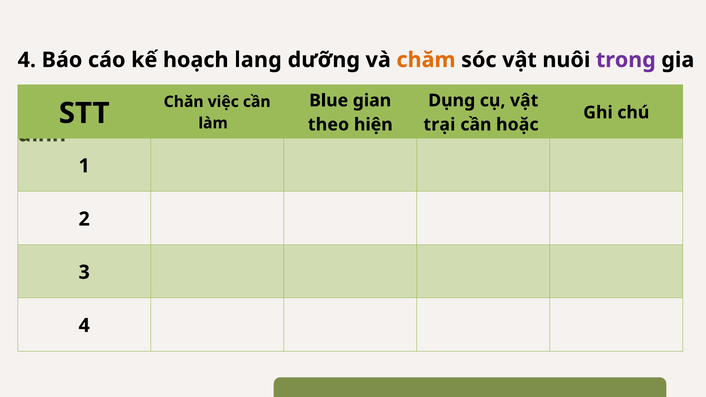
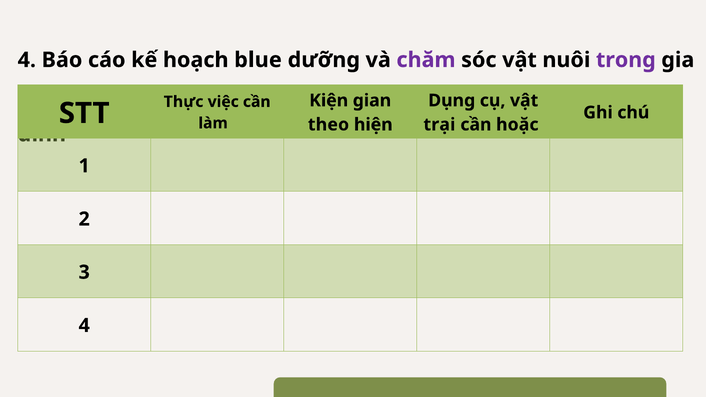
lang: lang -> blue (258, 60)
chăm colour: orange -> purple (426, 60)
Blue: Blue -> Kiện (329, 101)
Chăn: Chăn -> Thực (184, 102)
